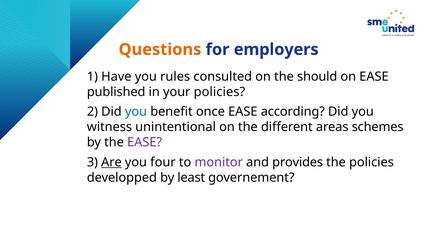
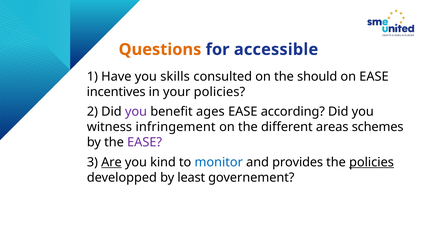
employers: employers -> accessible (276, 49)
rules: rules -> skills (175, 76)
published: published -> incentives (116, 92)
you colour: blue -> purple (136, 112)
once: once -> ages (210, 112)
unintentional: unintentional -> infringement (176, 127)
four: four -> kind (163, 162)
monitor colour: purple -> blue (219, 162)
policies underline: none -> present (371, 162)
